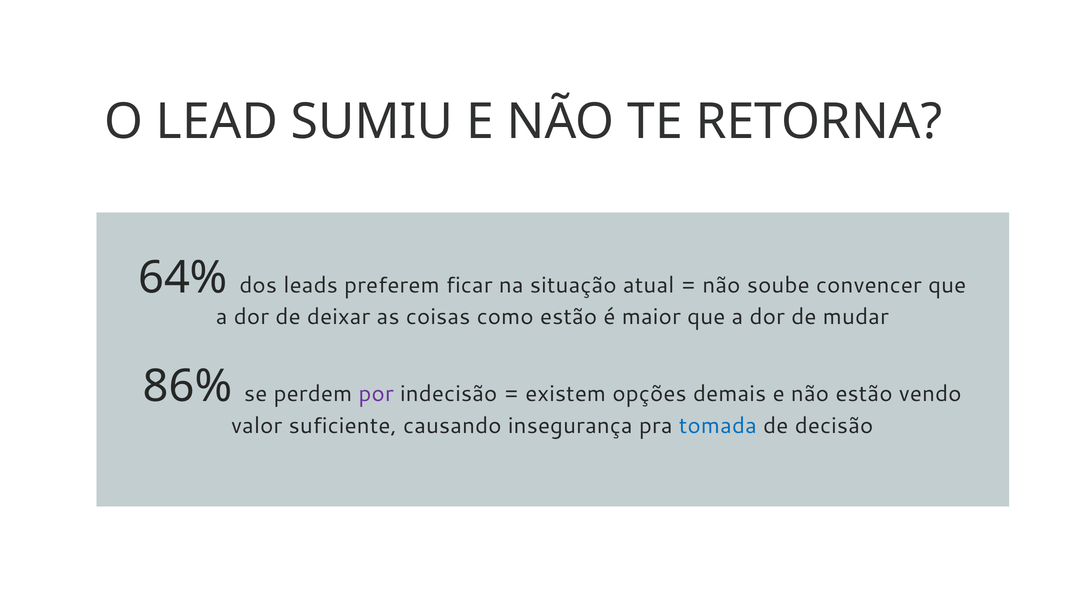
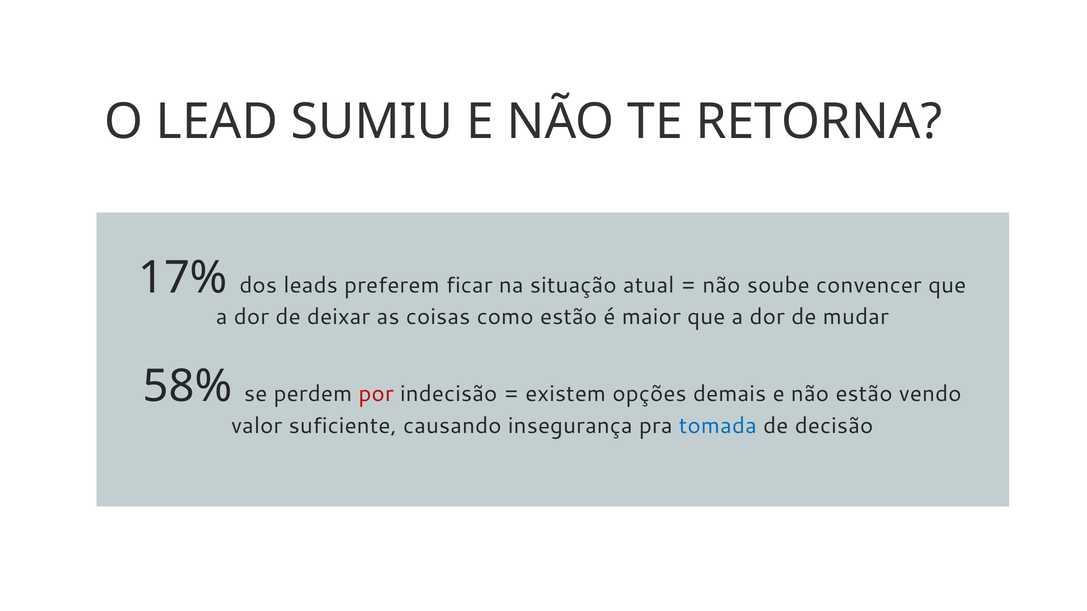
64%: 64% -> 17% (183, 278)
86%: 86% -> 58% (188, 387)
por colour: purple -> red (376, 394)
